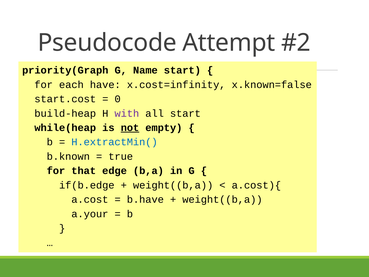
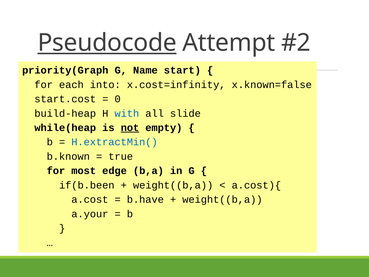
Pseudocode underline: none -> present (107, 43)
have: have -> into (105, 85)
with colour: purple -> blue (127, 113)
all start: start -> slide (185, 113)
that: that -> most (84, 171)
if(b.edge: if(b.edge -> if(b.been (87, 185)
